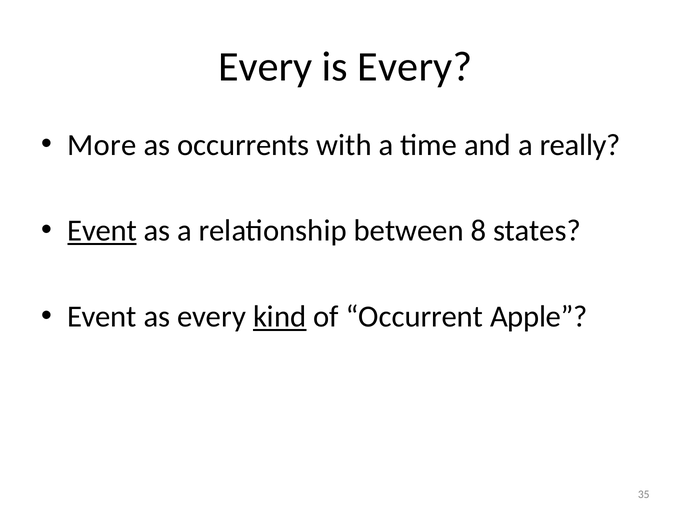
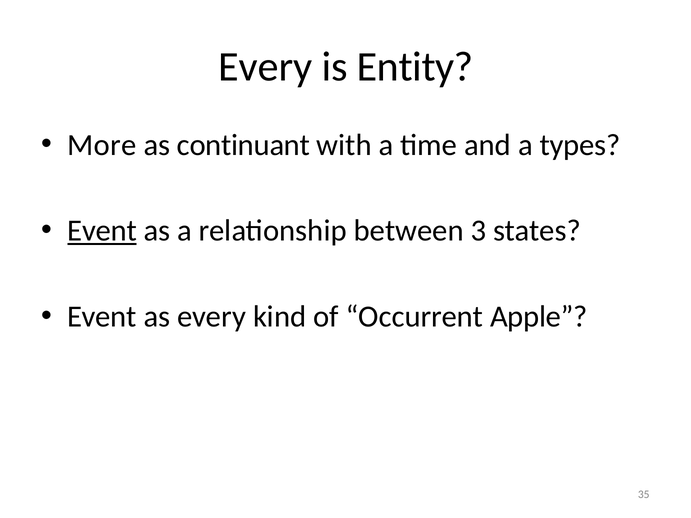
is Every: Every -> Entity (415, 67)
occurrents: occurrents -> continuant (243, 145)
really: really -> types (580, 145)
8: 8 -> 3 (478, 231)
kind underline: present -> none (280, 317)
